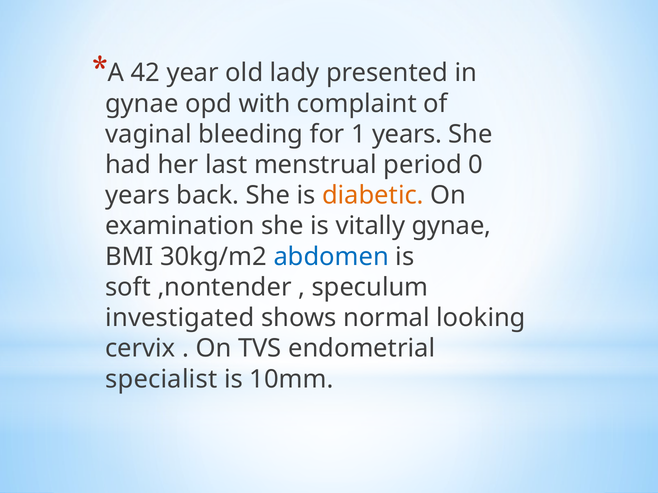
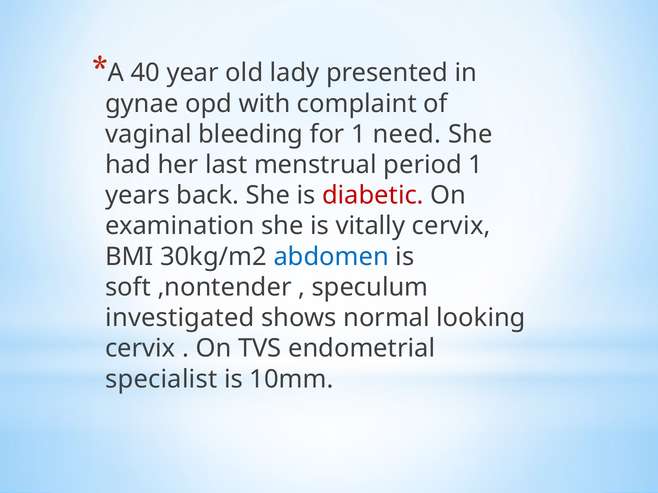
42: 42 -> 40 (145, 73)
1 years: years -> need (407, 134)
period 0: 0 -> 1 (476, 165)
diabetic colour: orange -> red (373, 196)
vitally gynae: gynae -> cervix (451, 226)
